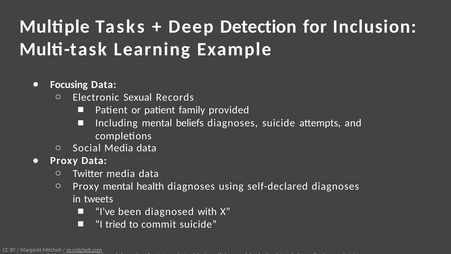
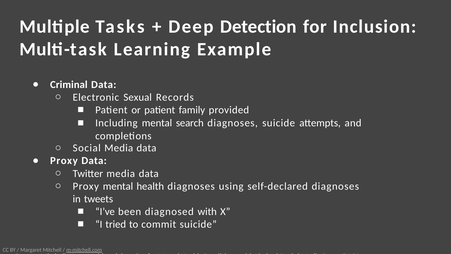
Focusing: Focusing -> Criminal (69, 84)
beliefs: beliefs -> search (190, 123)
